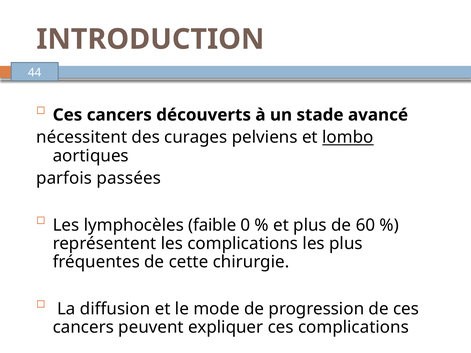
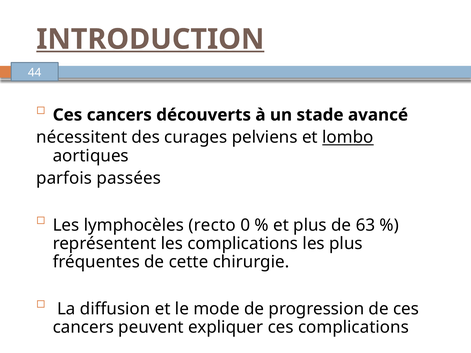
INTRODUCTION underline: none -> present (150, 39)
faible: faible -> recto (212, 225)
60: 60 -> 63 (365, 225)
